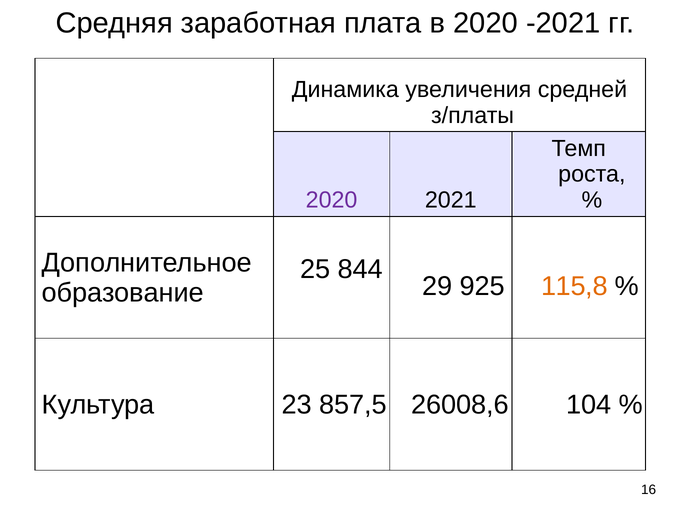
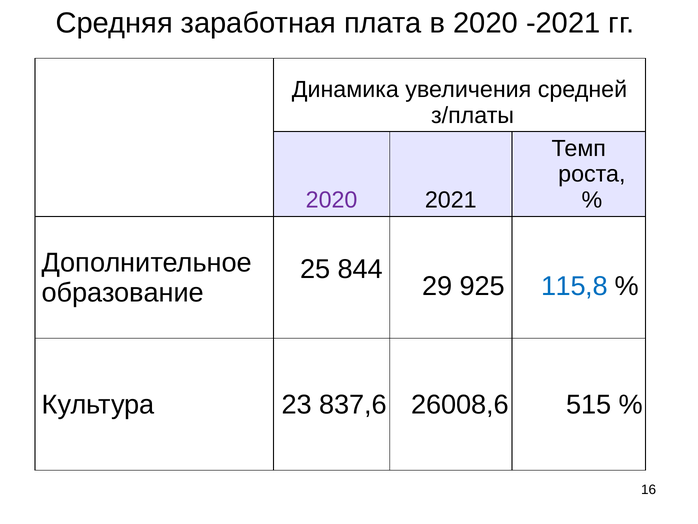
115,8 colour: orange -> blue (574, 286)
857,5: 857,5 -> 837,6 (353, 404)
104: 104 -> 515 (589, 404)
